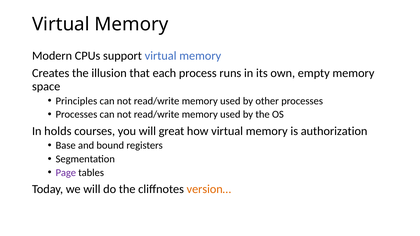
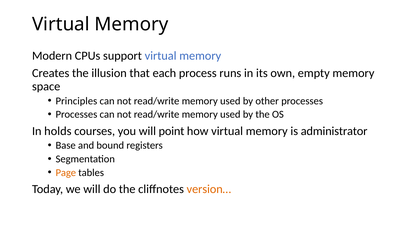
great: great -> point (172, 131)
authorization: authorization -> administrator (334, 131)
Page colour: purple -> orange (66, 173)
